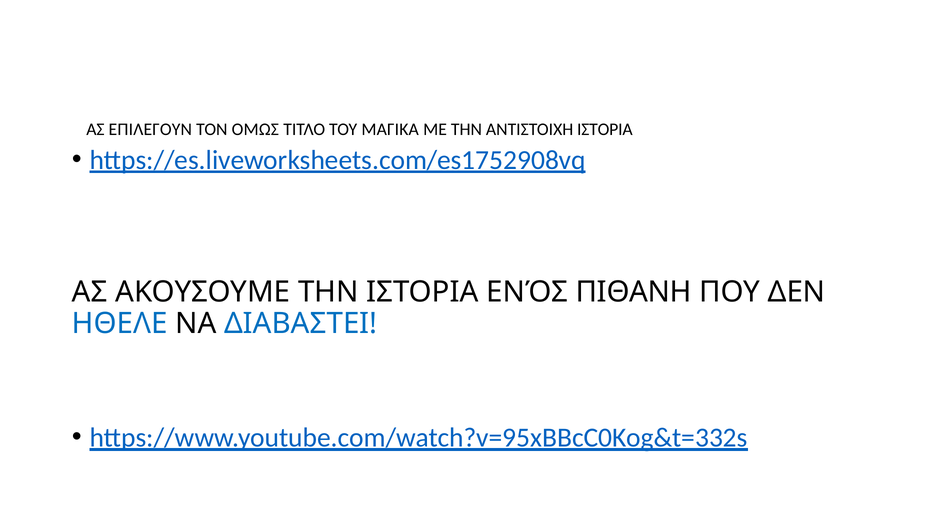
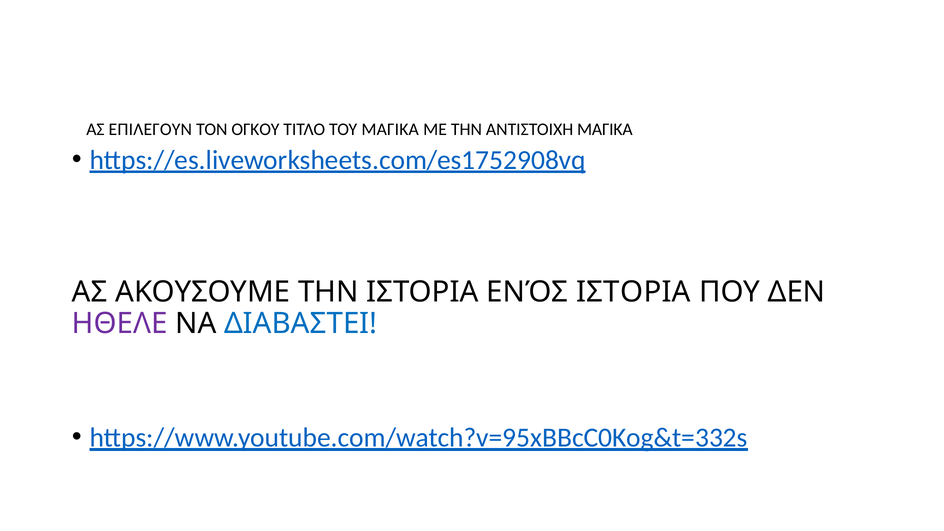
ΟΜΩΣ: ΟΜΩΣ -> ΟΓΚΟΥ (255, 130)
ΑΝΤΙΣΤΟΙΧΗ ΙΣΤΟΡΙΑ: ΙΣΤΟΡΙΑ -> ΜΑΓΙΚΑ (605, 130)
ΕΝΌΣ ΠΙΘΑΝΗ: ΠΙΘΑΝΗ -> ΙΣΤΟΡΙΑ (633, 292)
ΗΘΕΛΕ colour: blue -> purple (120, 324)
